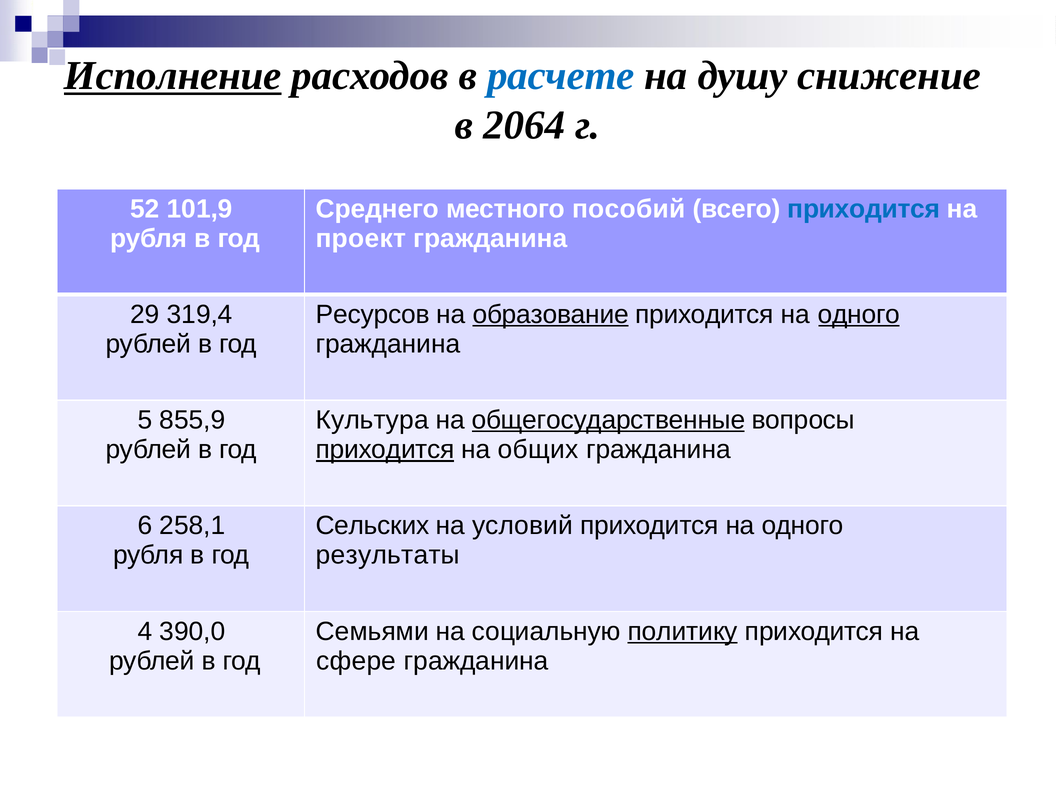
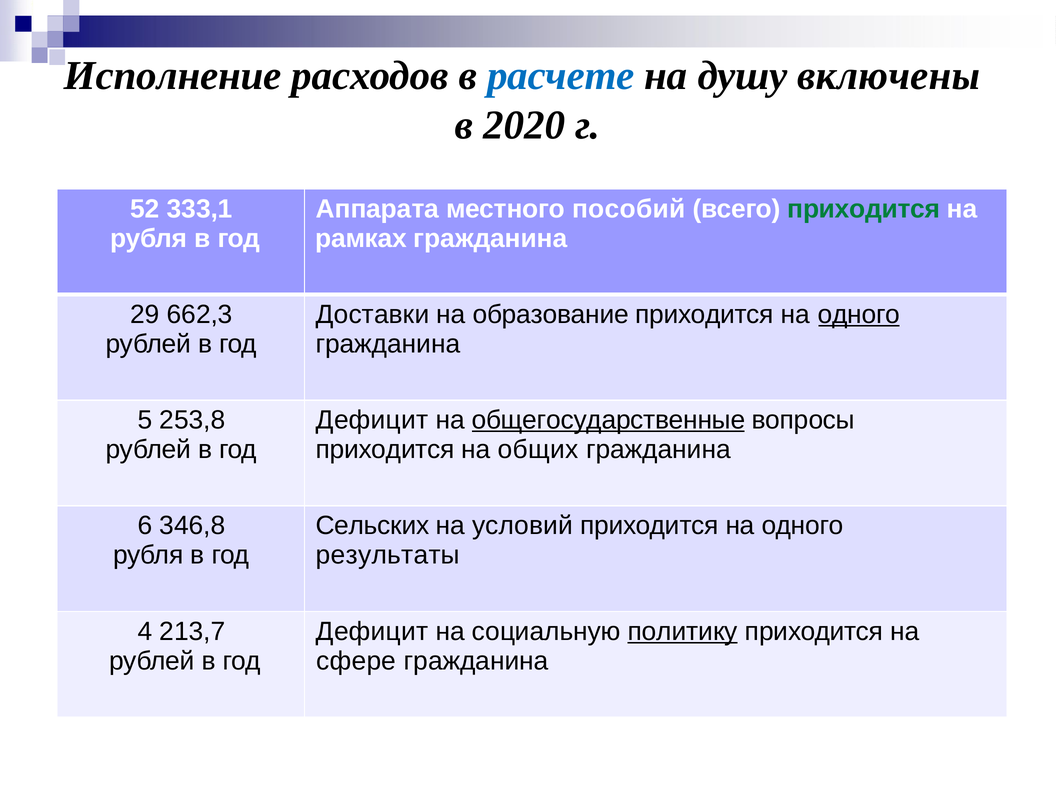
Исполнение underline: present -> none (173, 76)
снижение: снижение -> включены (889, 76)
2064: 2064 -> 2020 (524, 125)
101,9: 101,9 -> 333,1 (200, 209)
Среднего: Среднего -> Аппарата (377, 209)
приходится colour: blue -> green (864, 209)
проект: проект -> рамках (361, 238)
319,4: 319,4 -> 662,3 (200, 314)
Ресурсов: Ресурсов -> Доставки (373, 314)
образование underline: present -> none (551, 314)
855,9: 855,9 -> 253,8 (192, 420)
Культура: Культура -> Дефицит (372, 420)
приходится underline: present -> none (385, 450)
258,1: 258,1 -> 346,8 (192, 526)
390,0: 390,0 -> 213,7 (192, 631)
Семьями: Семьями -> Дефицит (372, 631)
